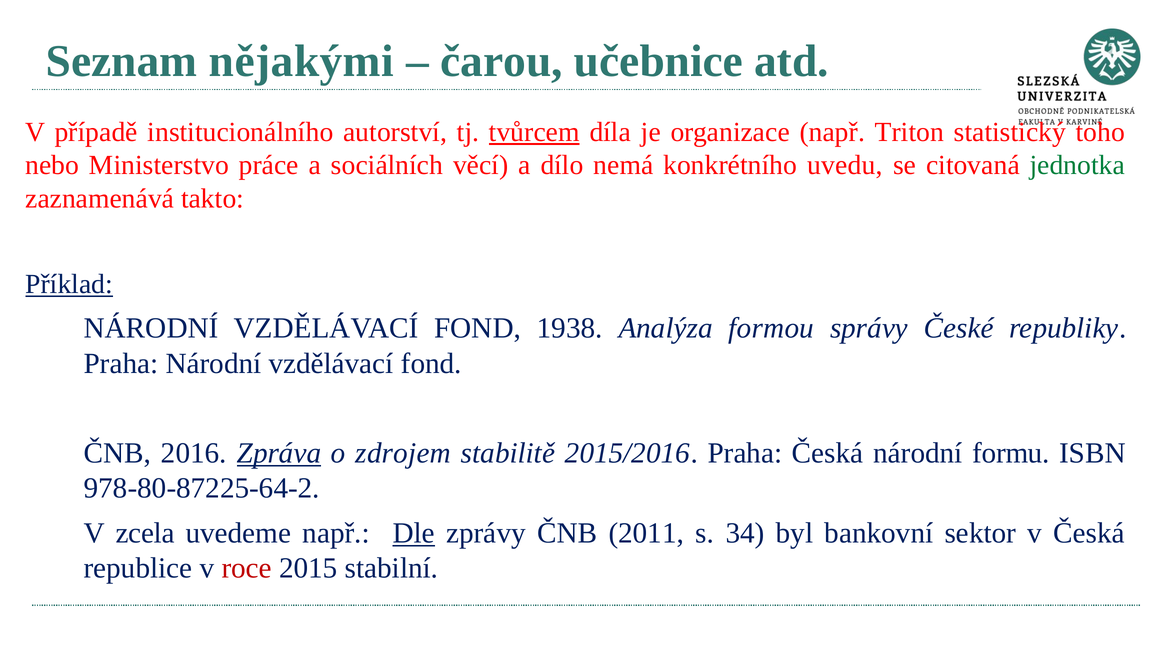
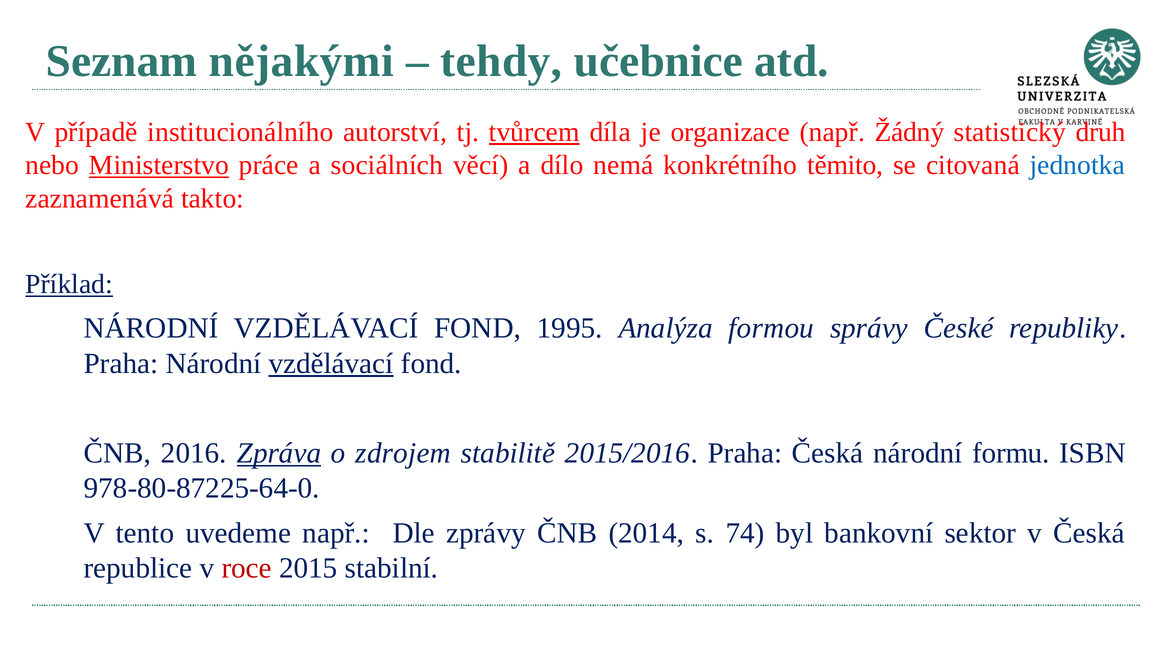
čarou: čarou -> tehdy (501, 61)
Triton: Triton -> Žádný (910, 132)
toho: toho -> druh (1100, 132)
Ministerstvo underline: none -> present (159, 165)
uvedu: uvedu -> těmito (845, 165)
jednotka colour: green -> blue (1077, 165)
1938: 1938 -> 1995 (570, 328)
vzdělávací underline: none -> present (331, 364)
978-80-87225-64-2: 978-80-87225-64-2 -> 978-80-87225-64-0 (202, 488)
zcela: zcela -> tento (145, 533)
Dle underline: present -> none (414, 533)
2011: 2011 -> 2014 (646, 533)
34: 34 -> 74 (745, 533)
